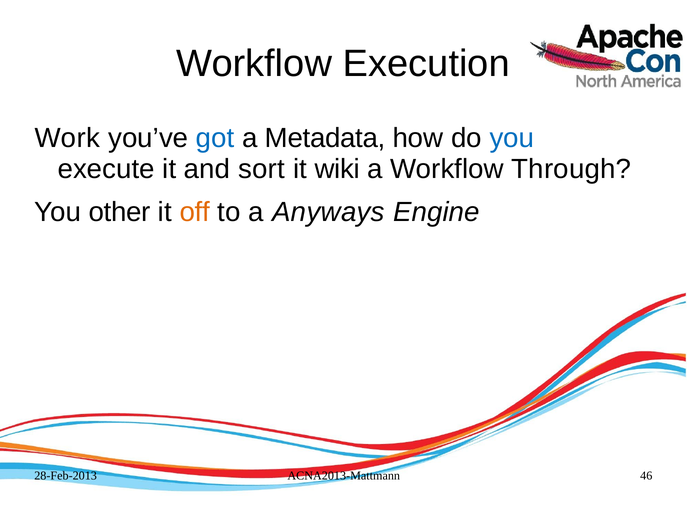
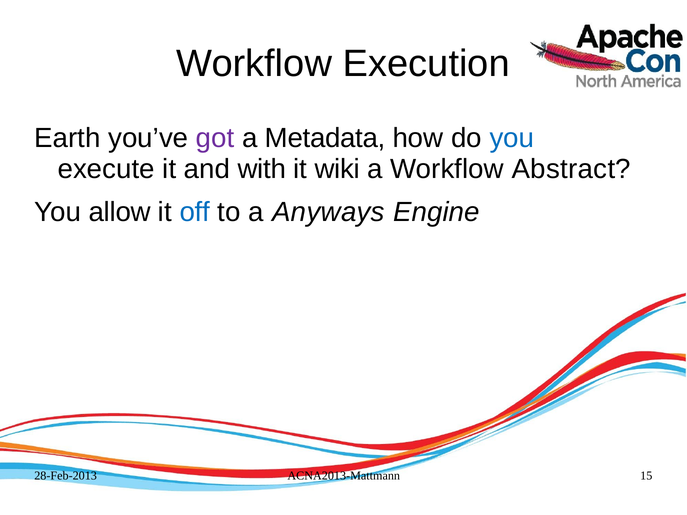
Work: Work -> Earth (67, 138)
got colour: blue -> purple (215, 138)
sort: sort -> with (262, 169)
Through: Through -> Abstract (571, 169)
other: other -> allow (120, 212)
off colour: orange -> blue (195, 212)
46: 46 -> 15 (646, 476)
